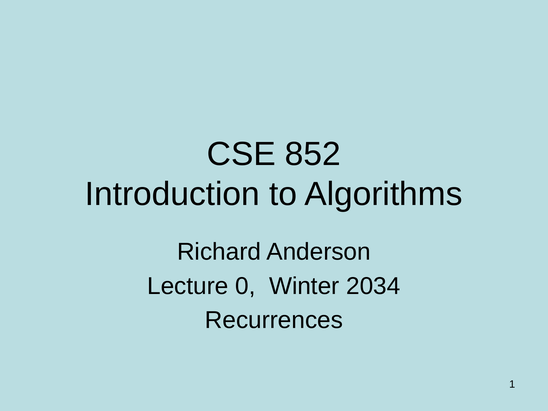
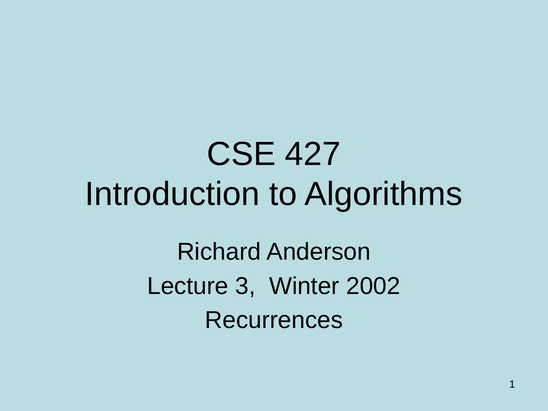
852: 852 -> 427 (313, 154)
0: 0 -> 3 (245, 286)
2034: 2034 -> 2002 (373, 286)
